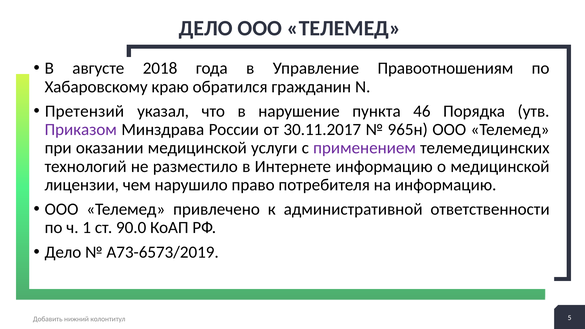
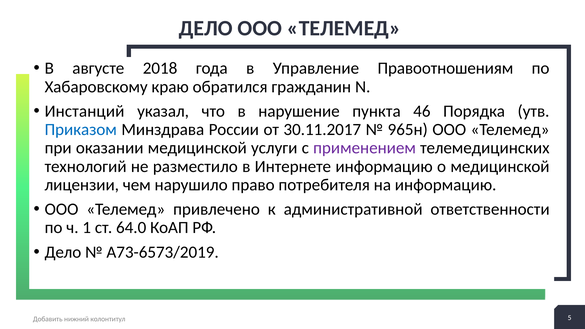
Претензий: Претензий -> Инстанций (85, 111)
Приказом colour: purple -> blue (81, 130)
90.0: 90.0 -> 64.0 (131, 228)
